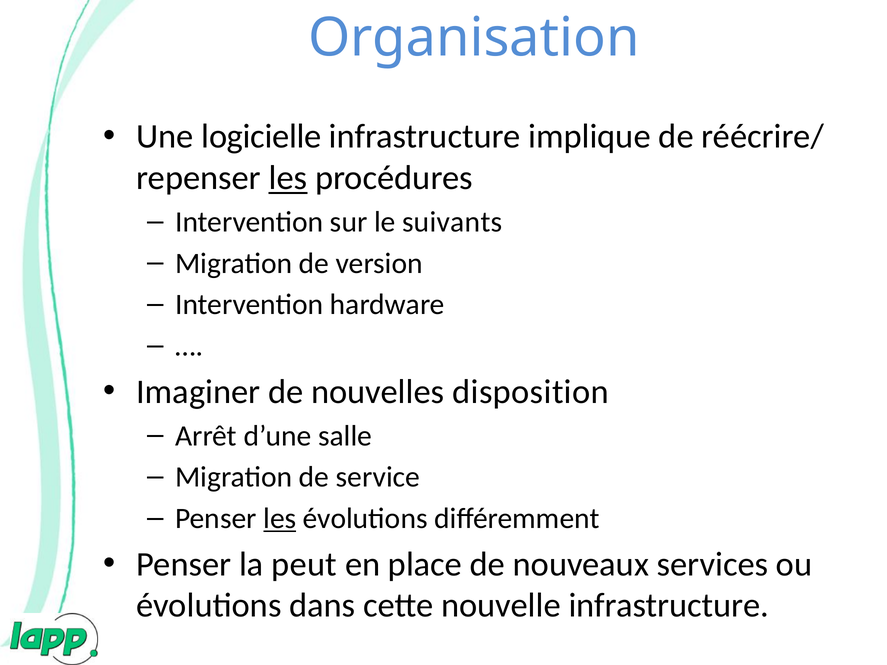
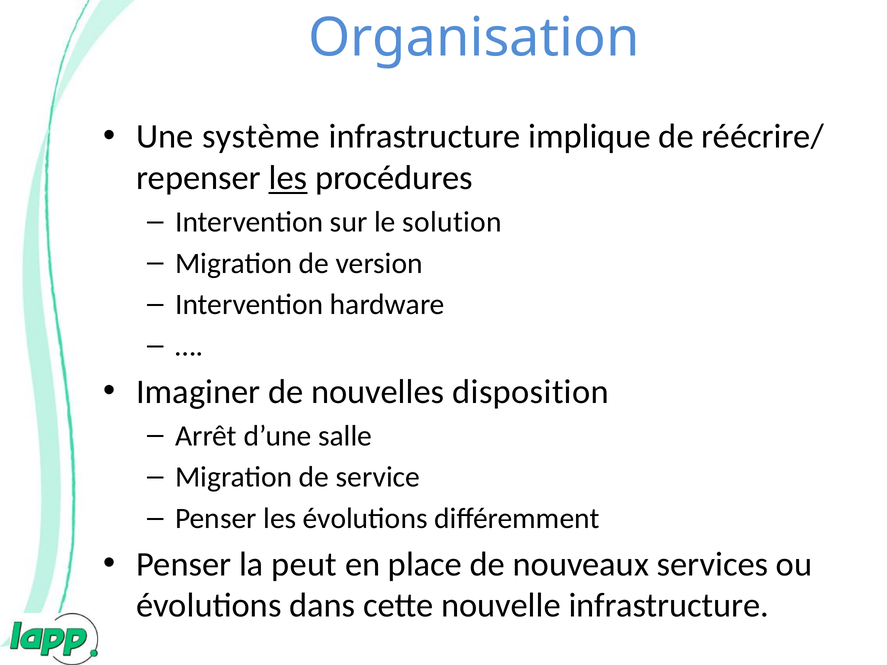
logicielle: logicielle -> système (261, 137)
suivants: suivants -> solution (452, 222)
les underline: present -> none (280, 519)
